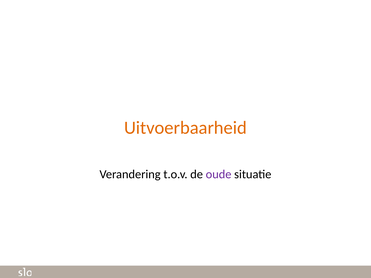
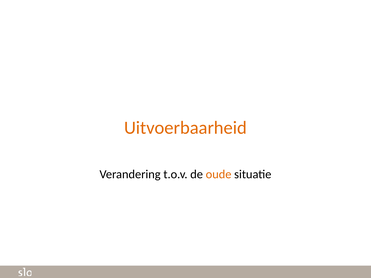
oude colour: purple -> orange (219, 174)
